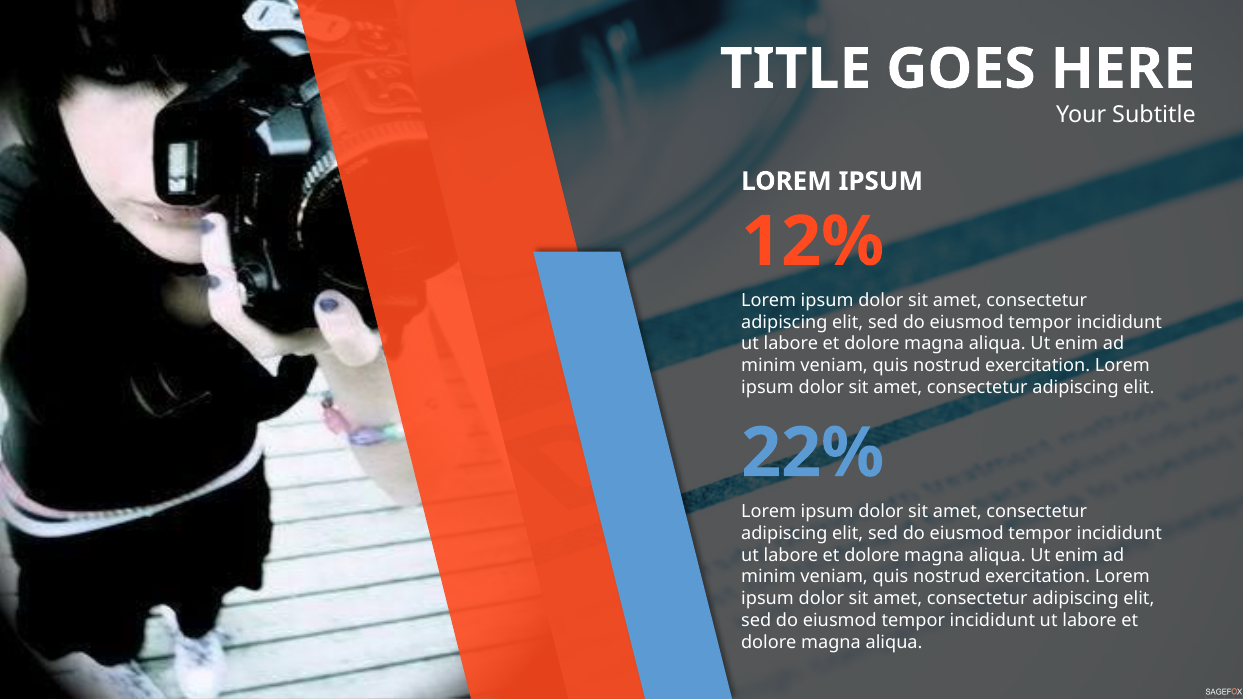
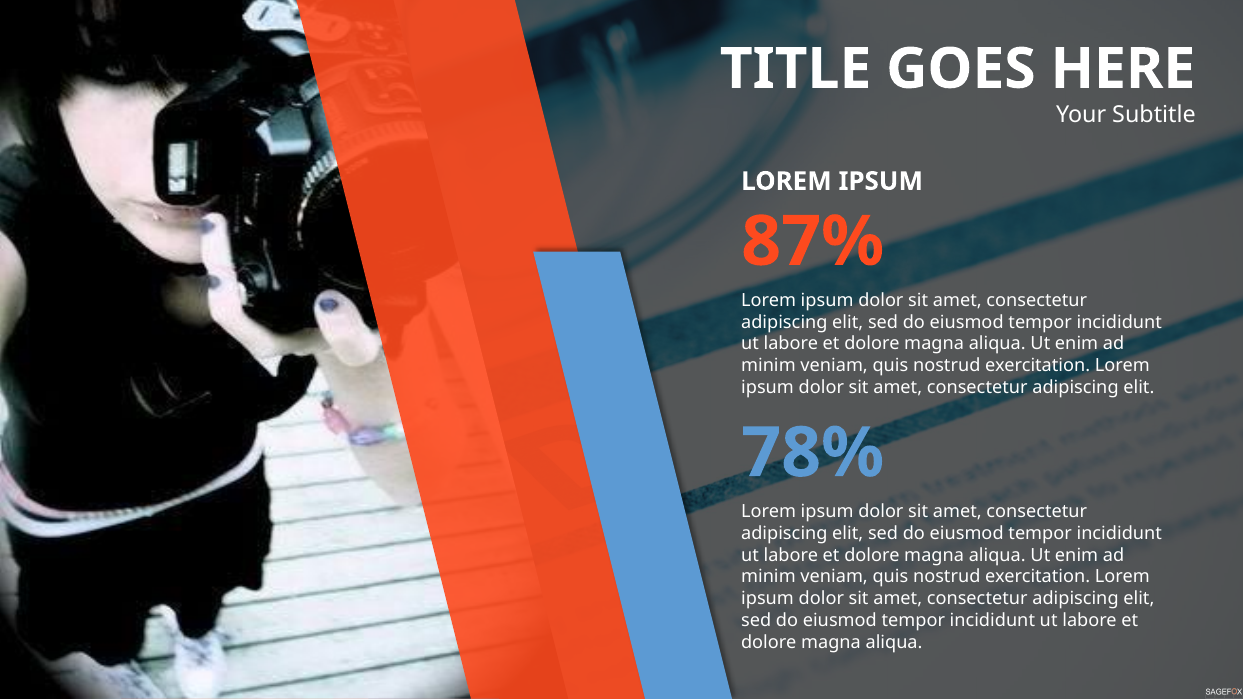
12%: 12% -> 87% (813, 242)
22%: 22% -> 78% (813, 453)
